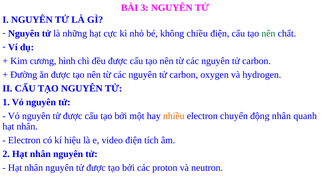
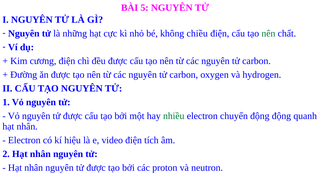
3: 3 -> 5 (145, 8)
cương hình: hình -> điện (67, 61)
nhiều colour: orange -> green (174, 116)
động nhân: nhân -> động (281, 116)
